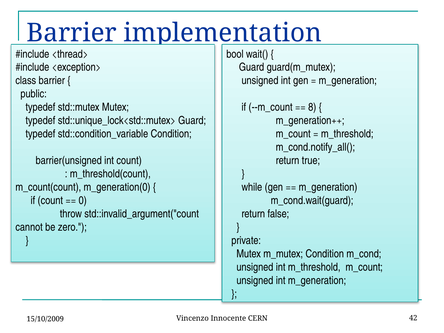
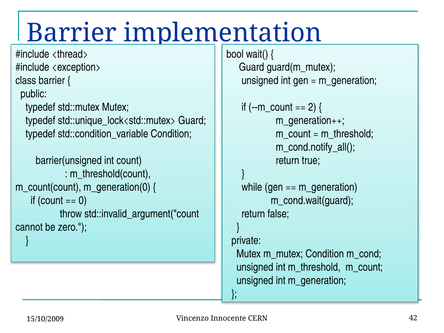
8: 8 -> 2 (312, 107)
